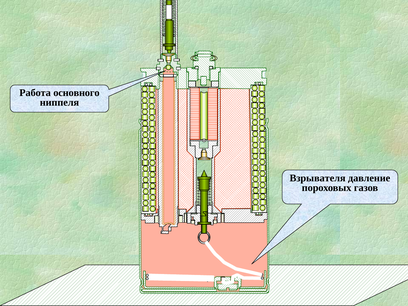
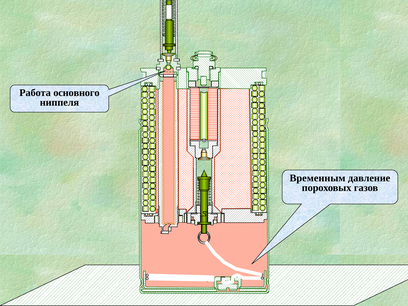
Взрывателя: Взрывателя -> Временным (318, 178)
